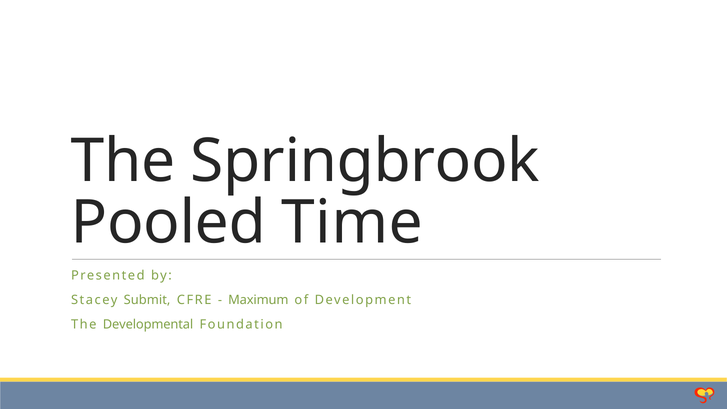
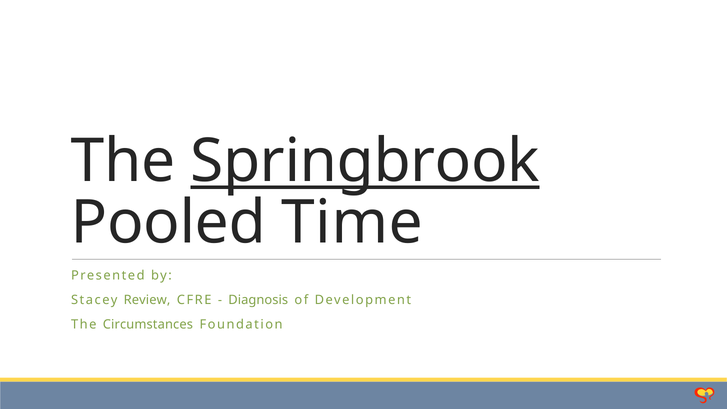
Springbrook underline: none -> present (365, 161)
Submit: Submit -> Review (147, 300)
Maximum: Maximum -> Diagnosis (258, 300)
Developmental: Developmental -> Circumstances (148, 324)
